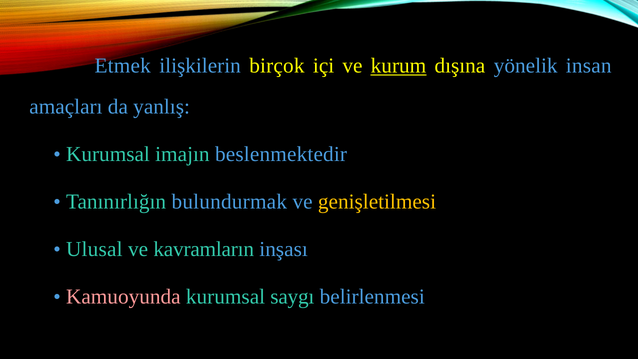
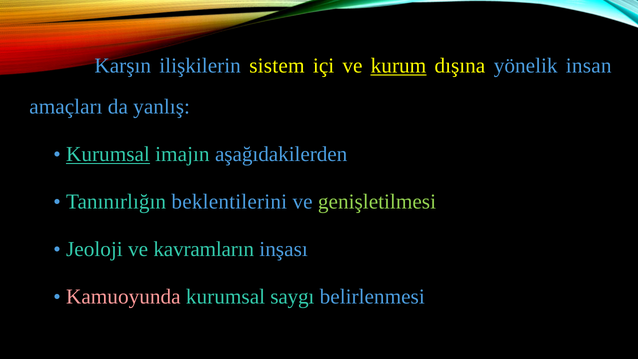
Etmek: Etmek -> Karşın (123, 66)
birçok: birçok -> sistem (277, 66)
Kurumsal underline: none -> present (108, 154)
beslenmektedir: beslenmektedir -> aşağıdakilerden (281, 154)
bulundurmak: bulundurmak -> beklentilerini (229, 202)
genişletilmesi colour: yellow -> light green (377, 202)
Ulusal: Ulusal -> Jeoloji (94, 249)
